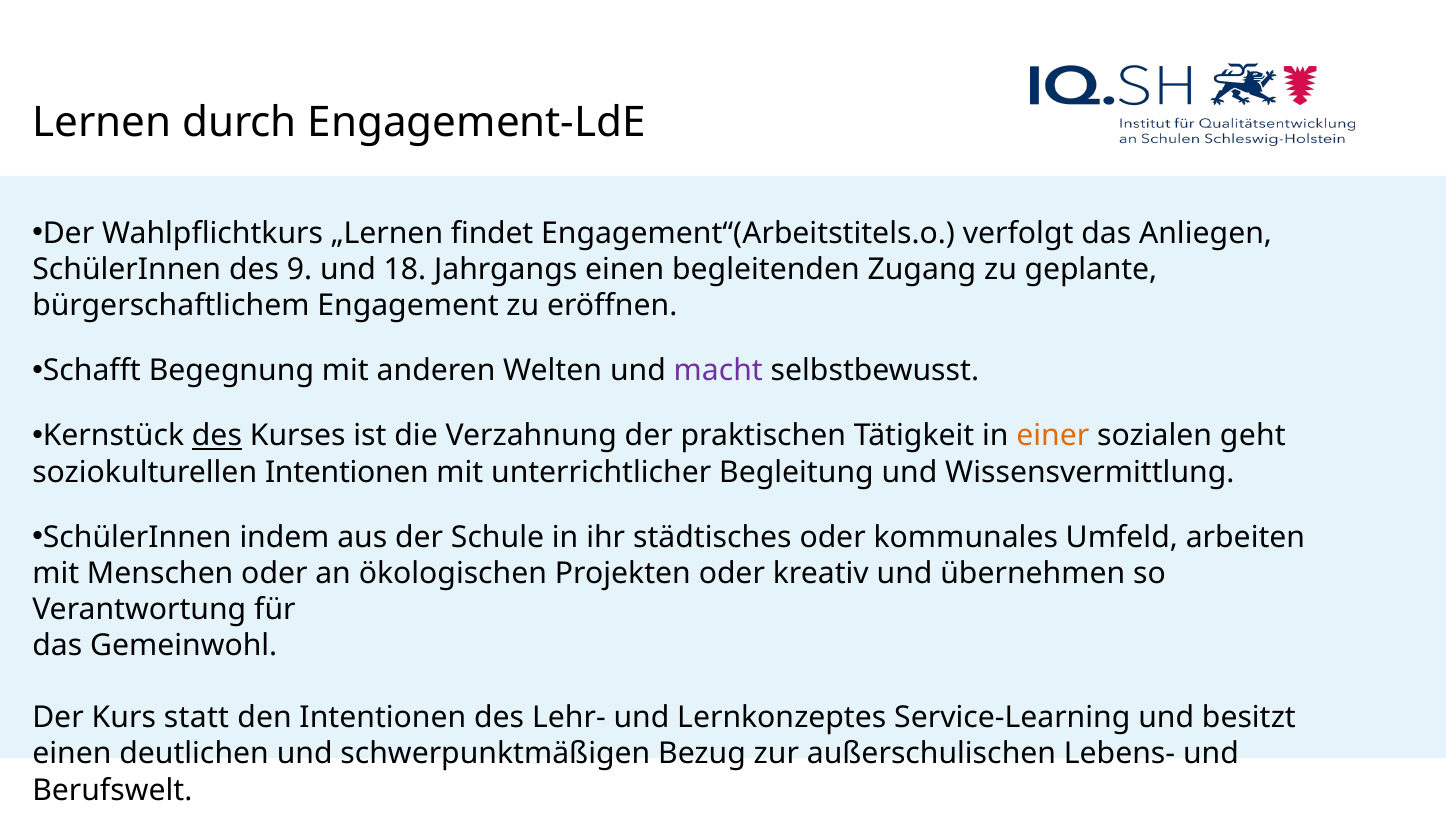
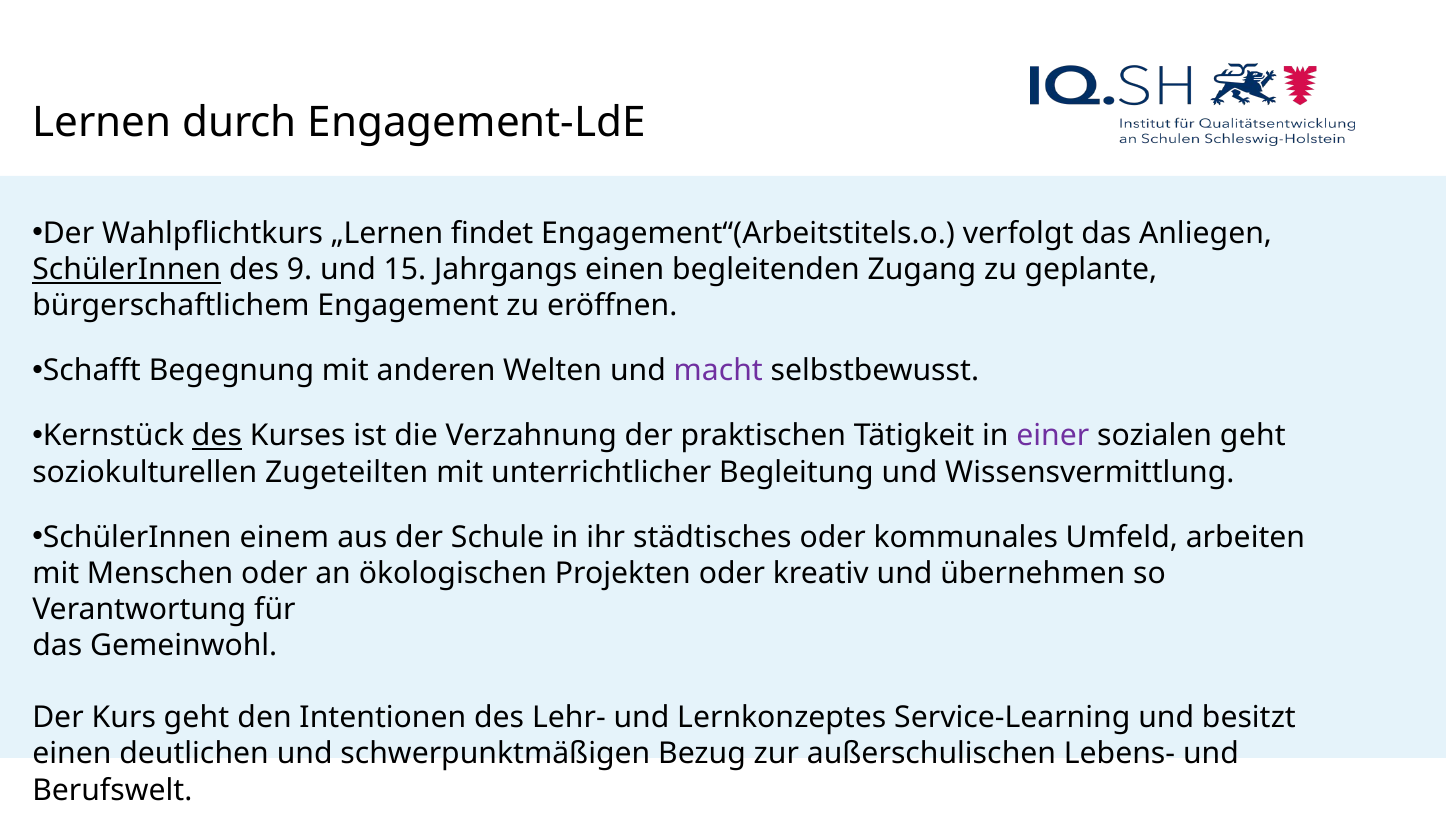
SchülerInnen underline: none -> present (127, 270)
18: 18 -> 15 (405, 270)
einer colour: orange -> purple (1053, 436)
soziokulturellen Intentionen: Intentionen -> Zugeteilten (347, 472)
indem: indem -> einem (284, 537)
Kurs statt: statt -> geht (197, 718)
